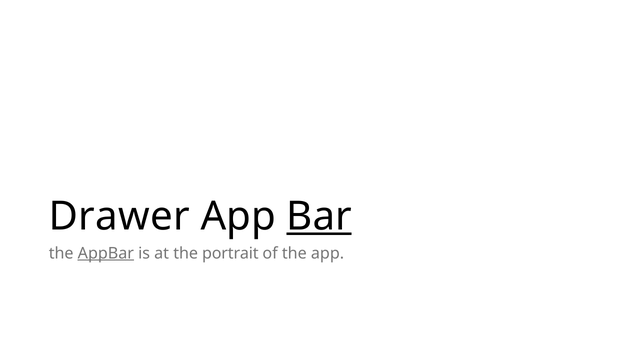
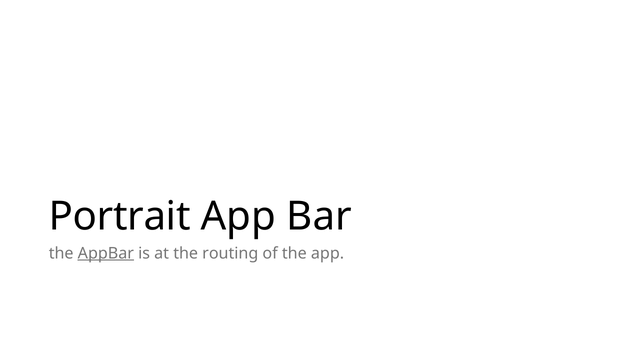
Drawer: Drawer -> Portrait (120, 217)
Bar underline: present -> none (319, 217)
portrait: portrait -> routing (230, 253)
